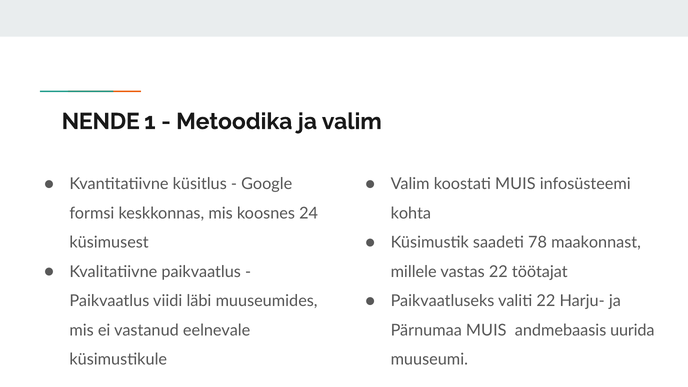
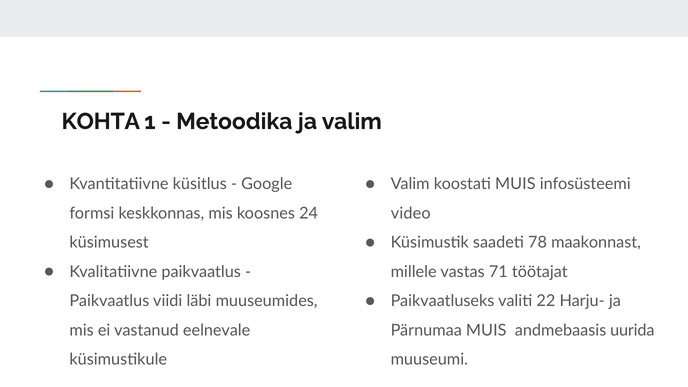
NENDE: NENDE -> KOHTA (101, 121)
kohta: kohta -> video (411, 213)
vastas 22: 22 -> 71 (498, 272)
